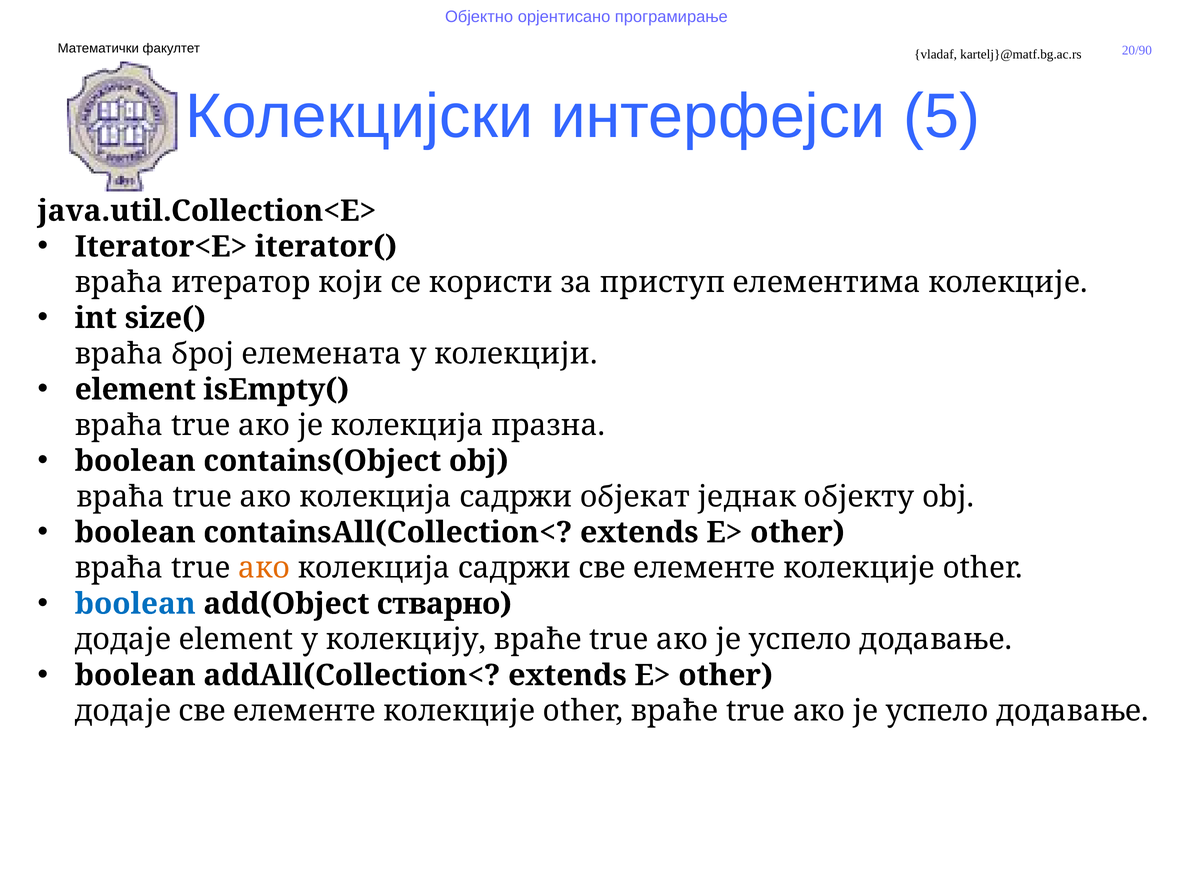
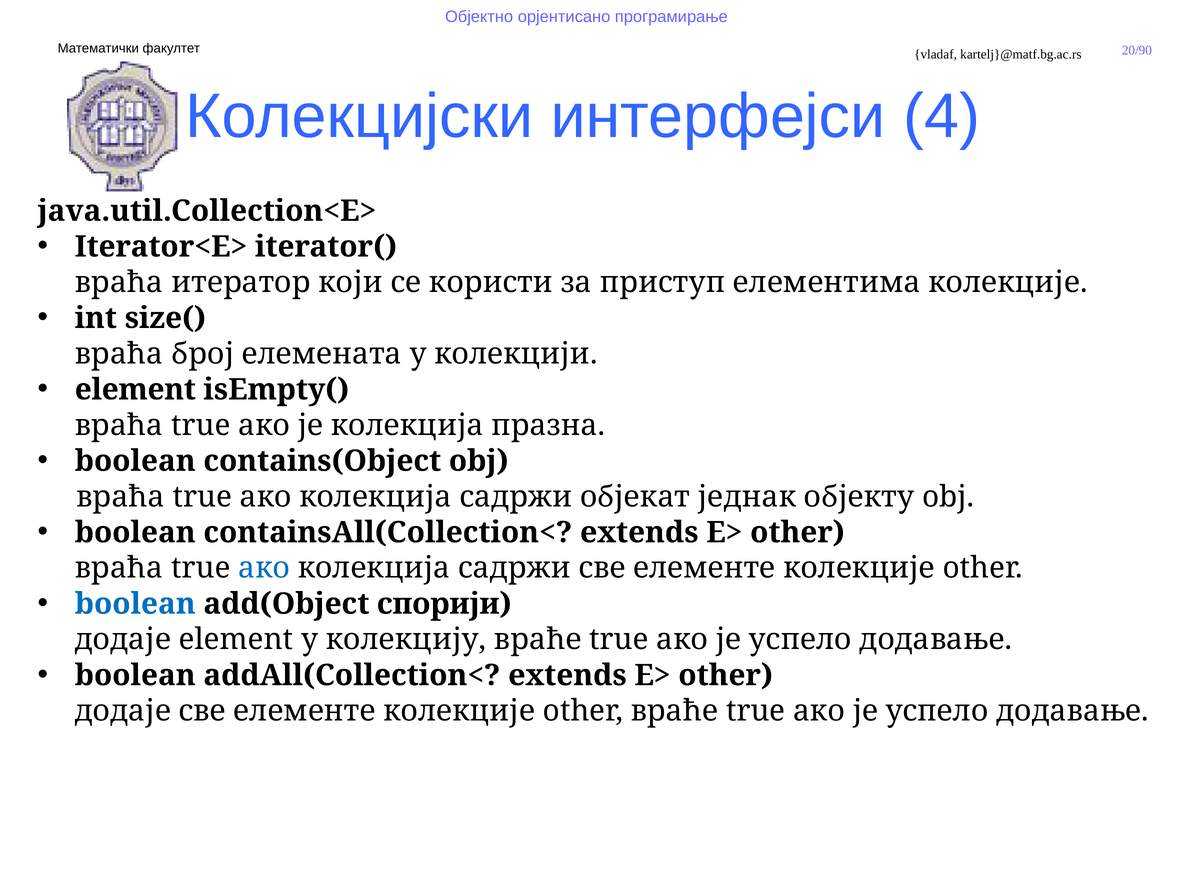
5: 5 -> 4 (942, 116)
ако colour: orange -> blue (264, 568)
стварно: стварно -> спорији (444, 604)
